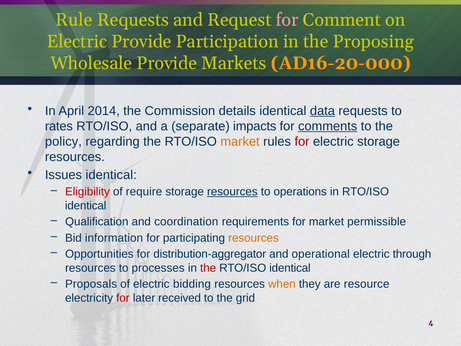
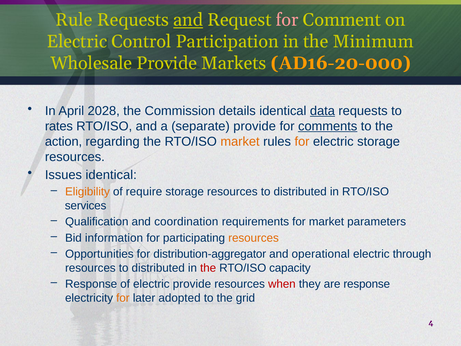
and underline: none -> present (188, 20)
Electric Provide: Provide -> Control (141, 42)
Proposing: Proposing -> Minimum (373, 42)
2014: 2014 -> 2028 (104, 111)
separate impacts: impacts -> provide (255, 126)
policy: policy -> action (64, 142)
for colour: red -> orange (302, 142)
Eligibility colour: red -> orange (87, 192)
resources underline: present -> none (232, 192)
operations: operations -> distributed (300, 192)
identical: identical -> services (86, 205)
permissible: permissible -> parameters (377, 222)
processes: processes -> distributed (158, 268)
identical: identical -> capacity (290, 268)
Proposals: Proposals -> Response (91, 284)
electric bidding: bidding -> provide (192, 284)
when colour: orange -> red (282, 284)
are resource: resource -> response (367, 284)
for colour: red -> orange (123, 298)
received: received -> adopted (180, 298)
